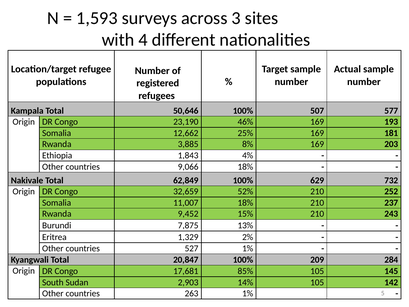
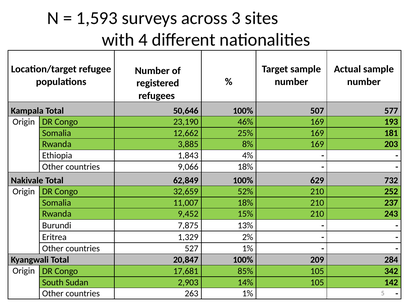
145: 145 -> 342 (391, 271)
